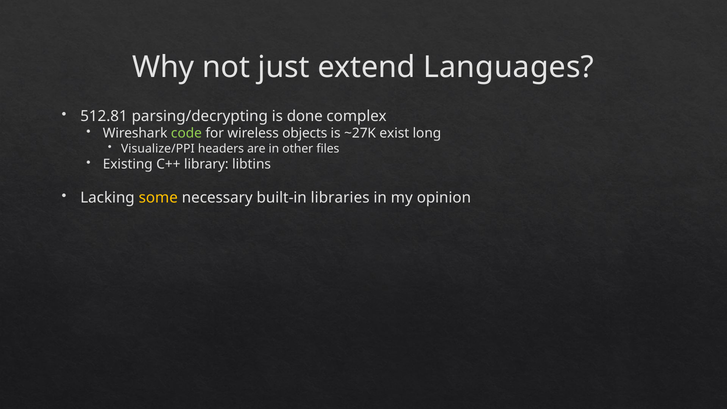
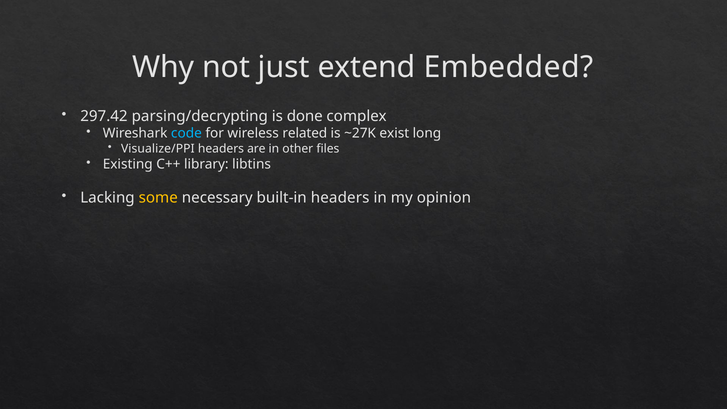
Languages: Languages -> Embedded (508, 67)
512.81: 512.81 -> 297.42 (104, 116)
code colour: light green -> light blue (186, 133)
objects: objects -> related (305, 133)
built-in libraries: libraries -> headers (340, 198)
